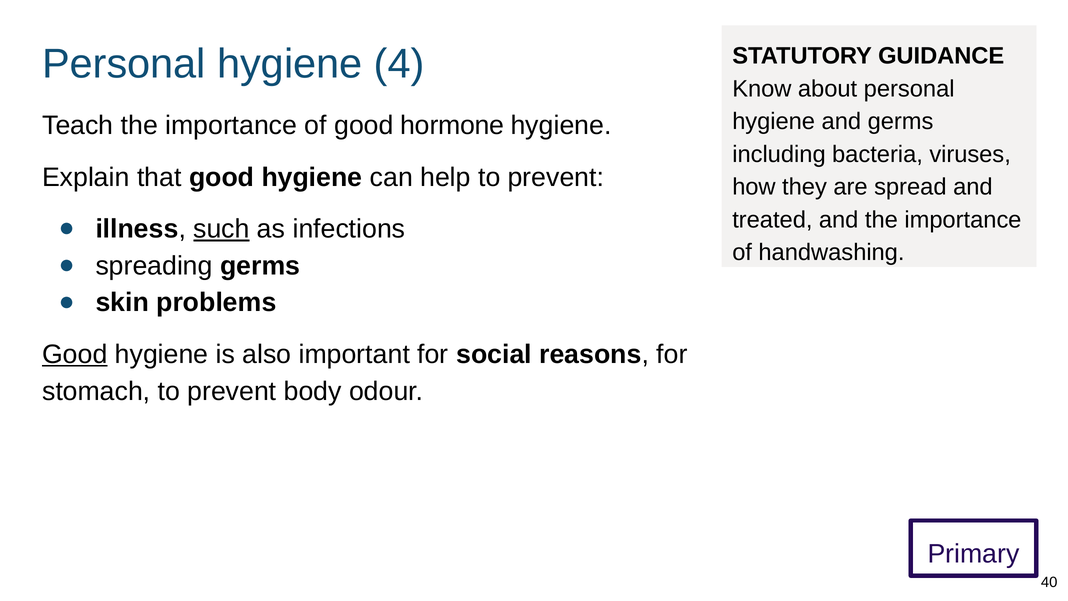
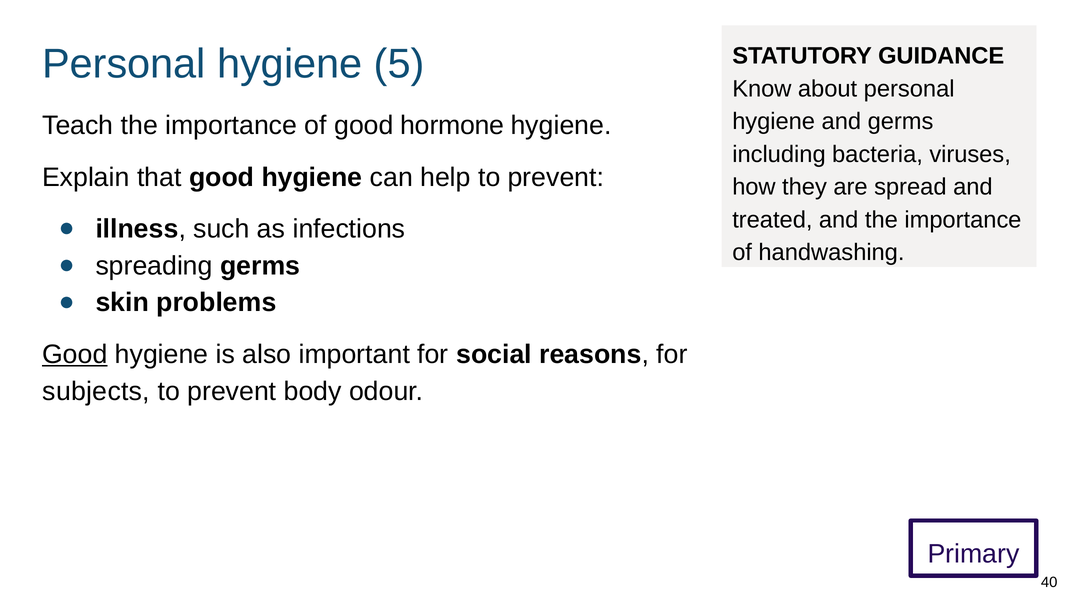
4: 4 -> 5 (399, 64)
such underline: present -> none (221, 229)
stomach: stomach -> subjects (96, 391)
